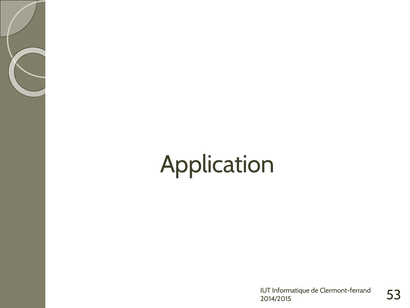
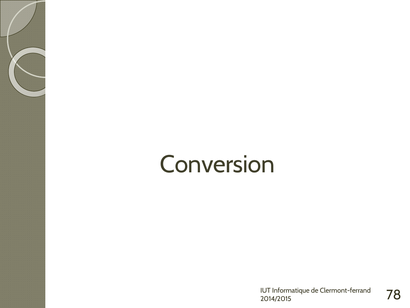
Application: Application -> Conversion (217, 164)
53: 53 -> 78 (394, 295)
